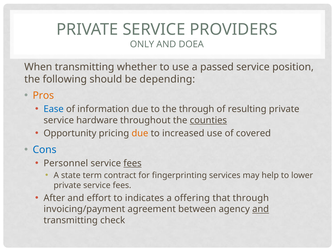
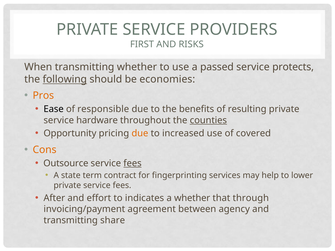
ONLY: ONLY -> FIRST (142, 44)
DOEA: DOEA -> RISKS (191, 44)
position: position -> protects (293, 67)
following underline: none -> present (65, 79)
depending: depending -> economies (167, 79)
Ease colour: blue -> black (54, 109)
information: information -> responsible (103, 109)
the through: through -> benefits (197, 109)
Cons colour: blue -> orange (45, 150)
Personnel: Personnel -> Outsource (66, 163)
a offering: offering -> whether (192, 198)
and underline: present -> none (261, 209)
check: check -> share (113, 221)
